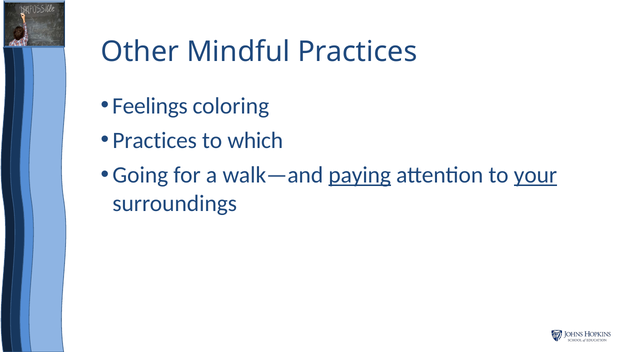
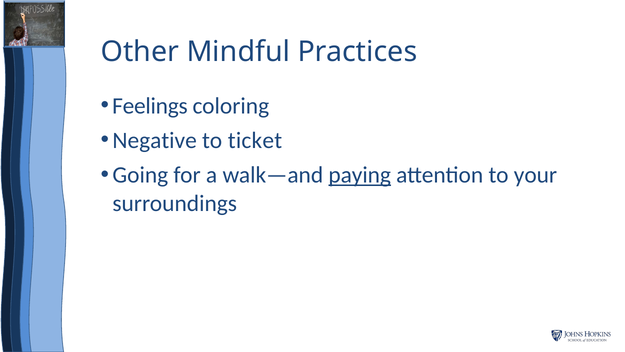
Practices: Practices -> Negative (155, 140)
which: which -> ticket (255, 140)
your underline: present -> none (535, 175)
